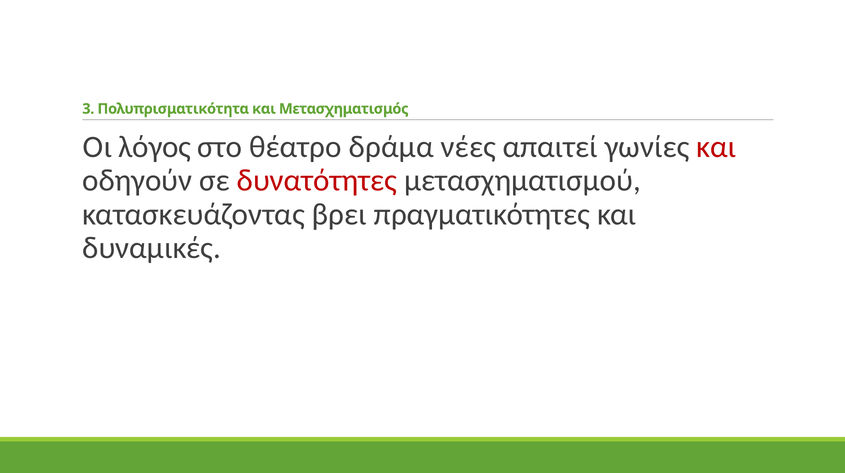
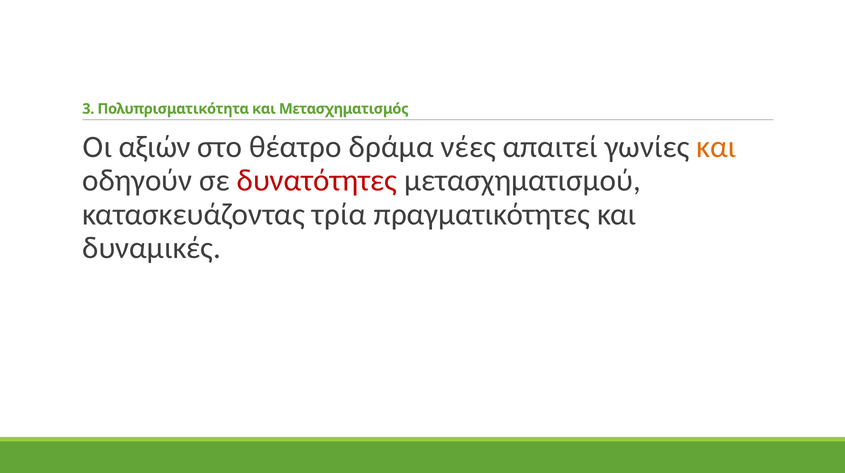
λόγος: λόγος -> αξιών (155, 147)
και colour: red -> orange (716, 147)
βρει: βρει -> τρία (339, 214)
